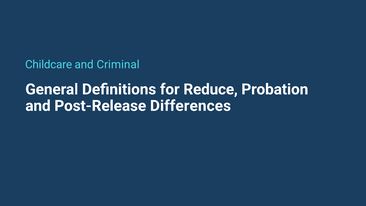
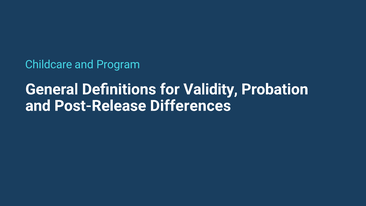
Criminal: Criminal -> Program (118, 65)
Reduce: Reduce -> Validity (211, 89)
